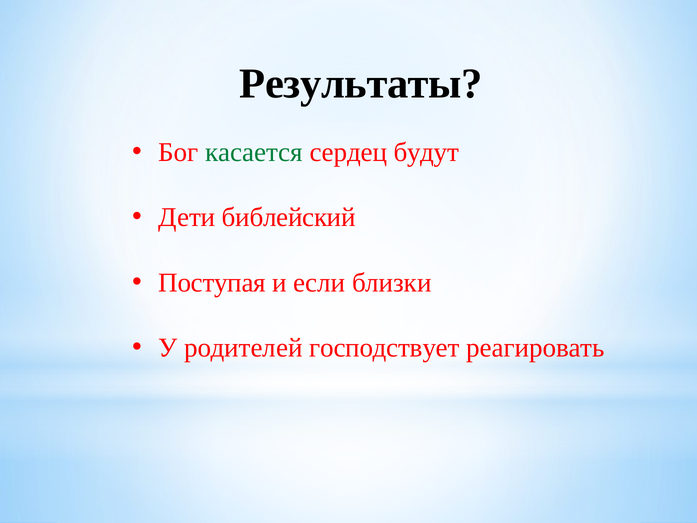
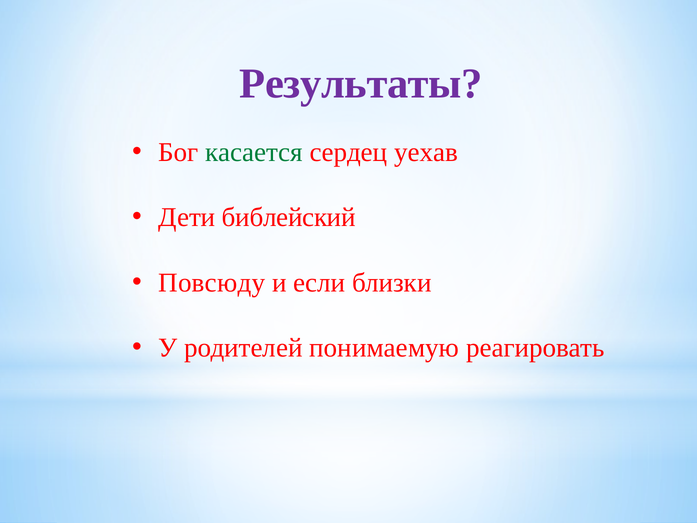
Результаты colour: black -> purple (361, 84)
будут: будут -> уехав (426, 152)
Поступая: Поступая -> Повсюду (212, 282)
господствует: господствует -> понимаемую (384, 348)
